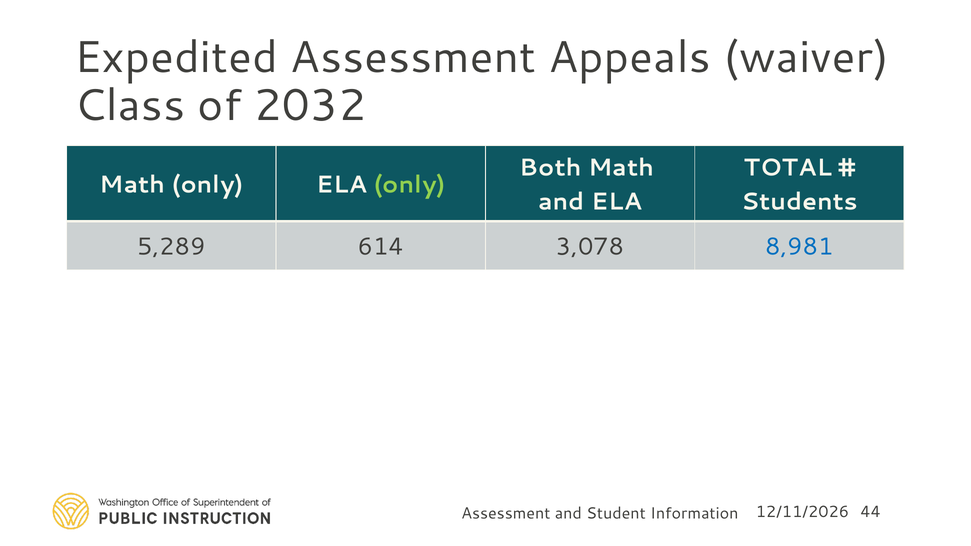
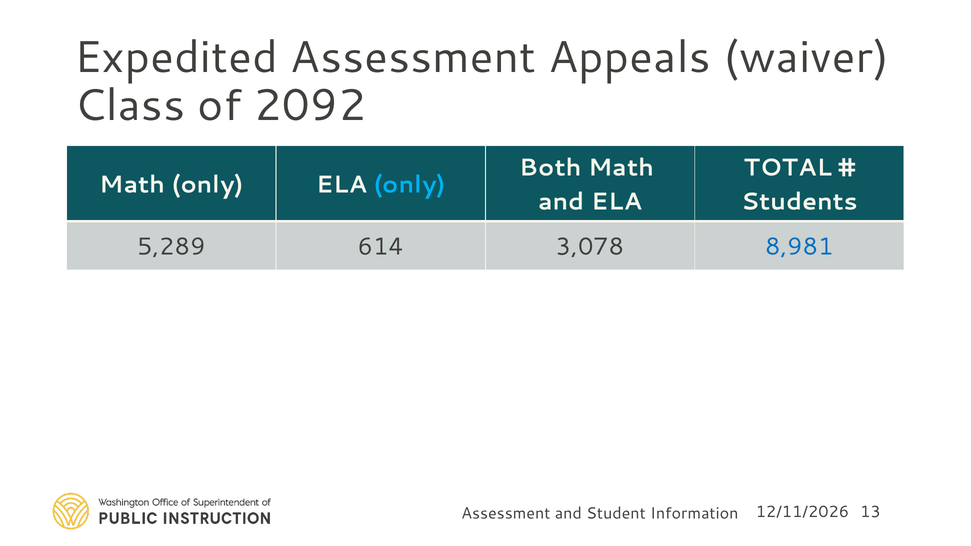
2032: 2032 -> 2092 (310, 106)
only colour: light green -> light blue (409, 185)
44: 44 -> 13 (870, 512)
